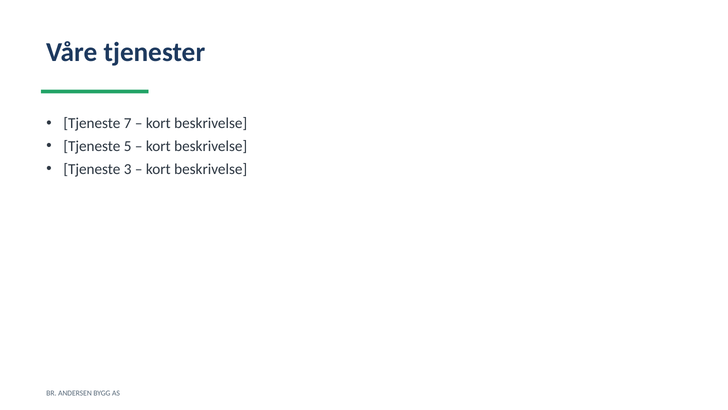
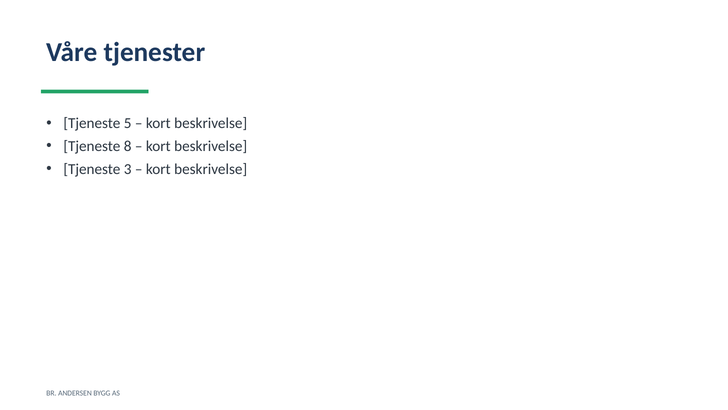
7: 7 -> 5 (128, 123)
5: 5 -> 8 (128, 146)
